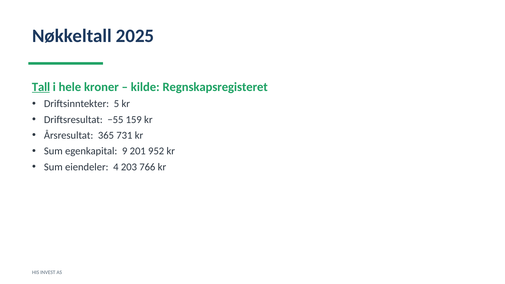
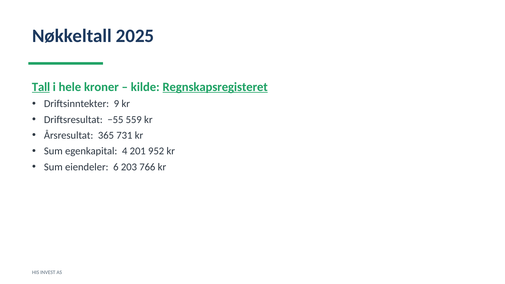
Regnskapsregisteret underline: none -> present (215, 87)
5: 5 -> 9 (116, 104)
159: 159 -> 559 (134, 120)
9: 9 -> 4 (125, 151)
4: 4 -> 6 (116, 167)
